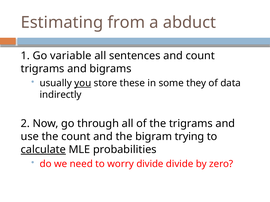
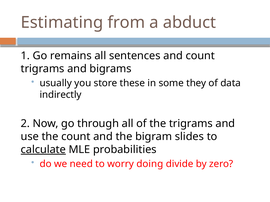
variable: variable -> remains (71, 56)
you underline: present -> none (83, 83)
trying: trying -> slides (189, 137)
worry divide: divide -> doing (150, 164)
